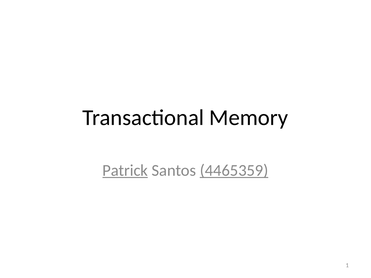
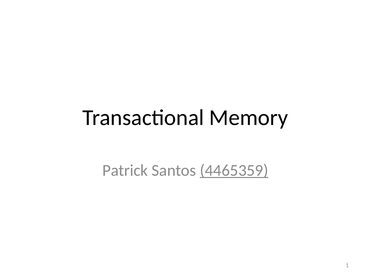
Patrick underline: present -> none (125, 171)
